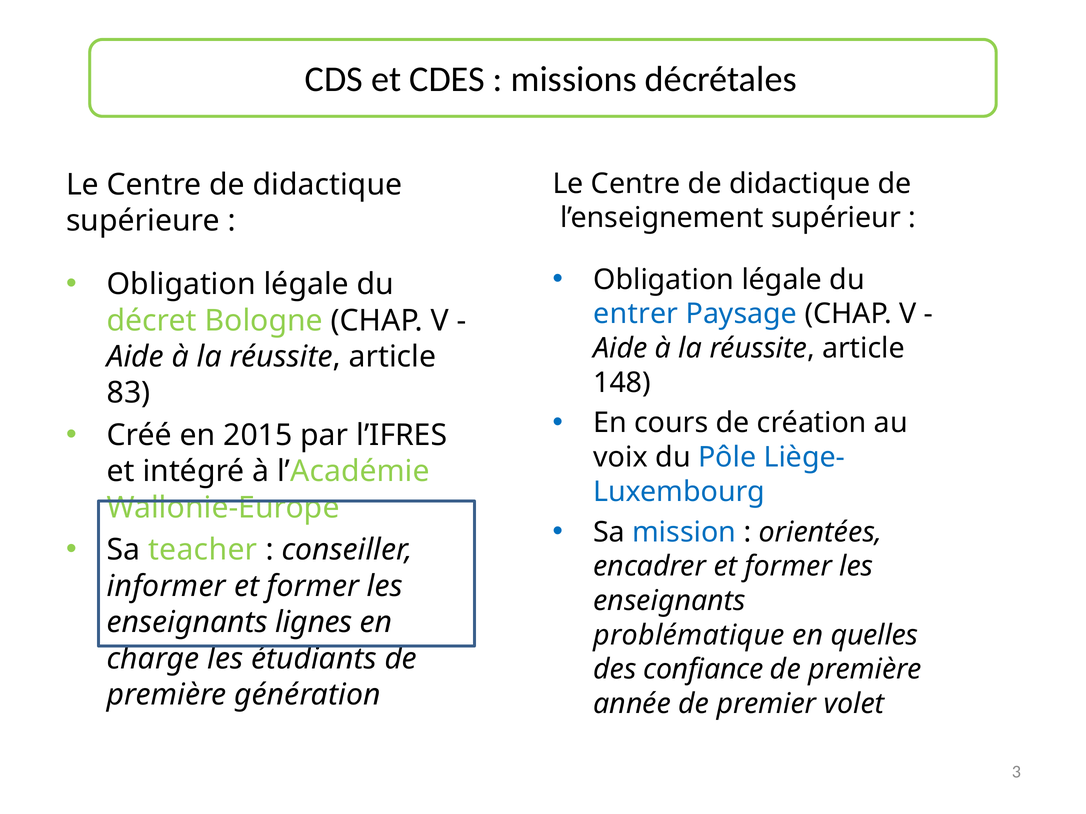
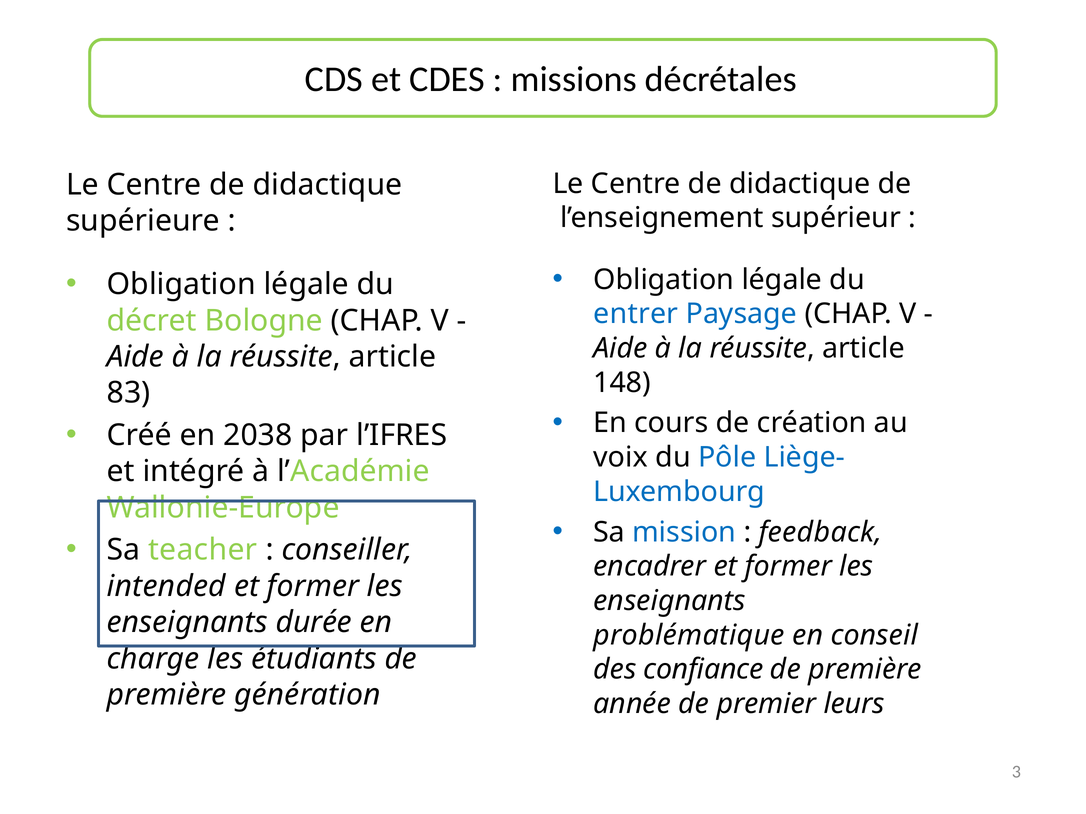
2015: 2015 -> 2038 (258, 436)
orientées: orientées -> feedback (820, 532)
informer: informer -> intended (166, 587)
lignes: lignes -> durée (314, 623)
quelles: quelles -> conseil (874, 636)
volet: volet -> leurs (854, 704)
